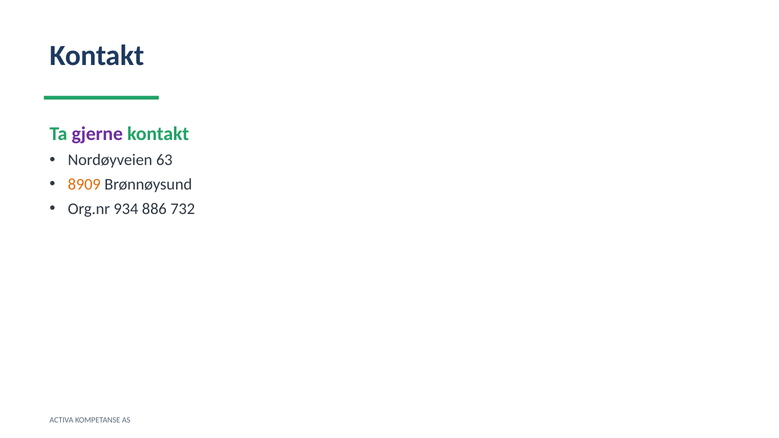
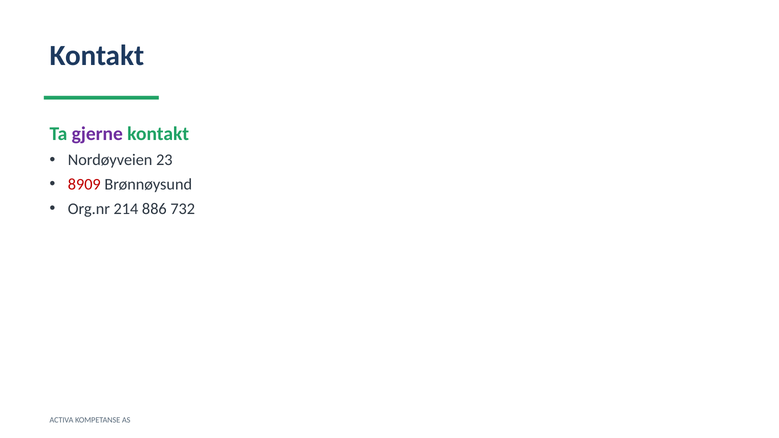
63: 63 -> 23 (164, 160)
8909 colour: orange -> red (84, 185)
934: 934 -> 214 (126, 209)
